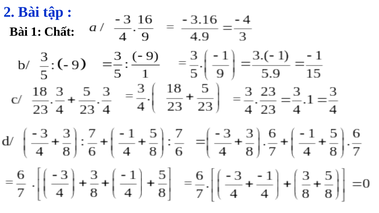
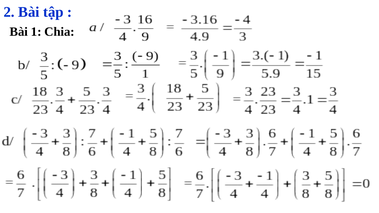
Chất: Chất -> Chia (60, 32)
